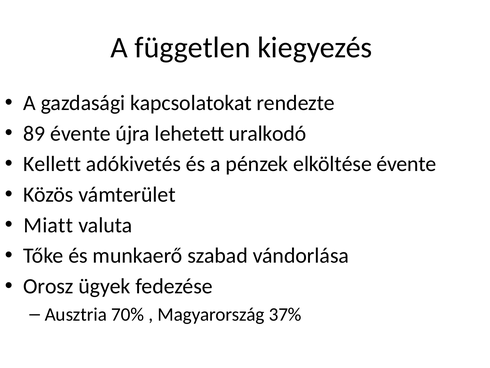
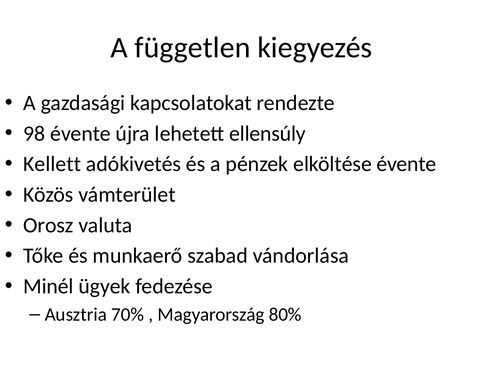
89: 89 -> 98 (34, 133)
uralkodó: uralkodó -> ellensúly (268, 133)
Miatt: Miatt -> Orosz (48, 225)
Orosz: Orosz -> Minél (48, 286)
37%: 37% -> 80% (285, 314)
